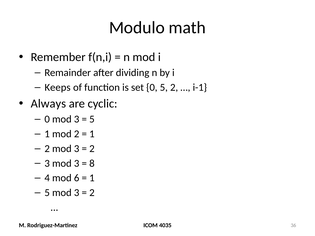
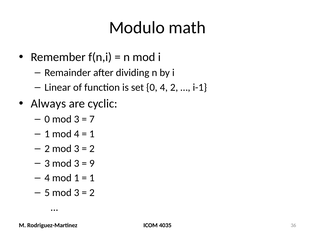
Keeps: Keeps -> Linear (58, 88)
0 5: 5 -> 4 (164, 88)
5: 5 -> 7 (92, 119)
mod 2: 2 -> 4 (77, 134)
8: 8 -> 9 (92, 163)
mod 6: 6 -> 1 (77, 178)
